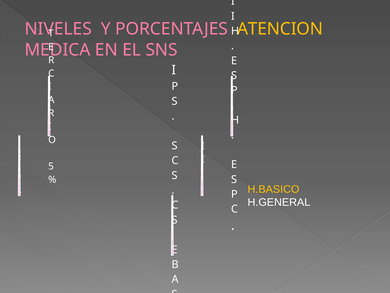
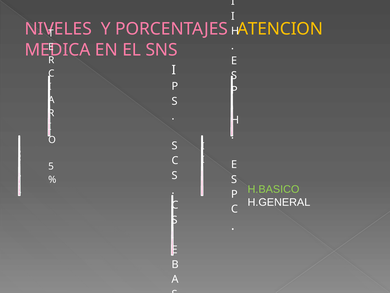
H.BASICO colour: yellow -> light green (274, 189)
